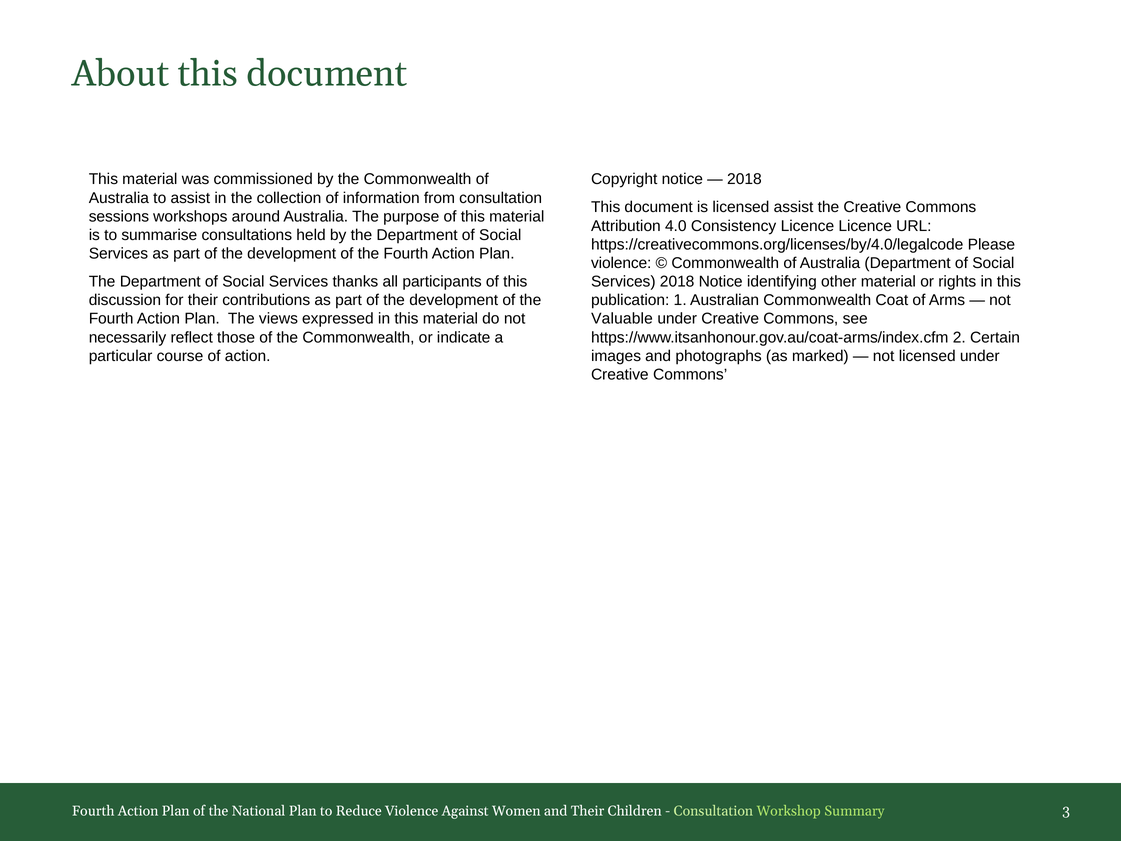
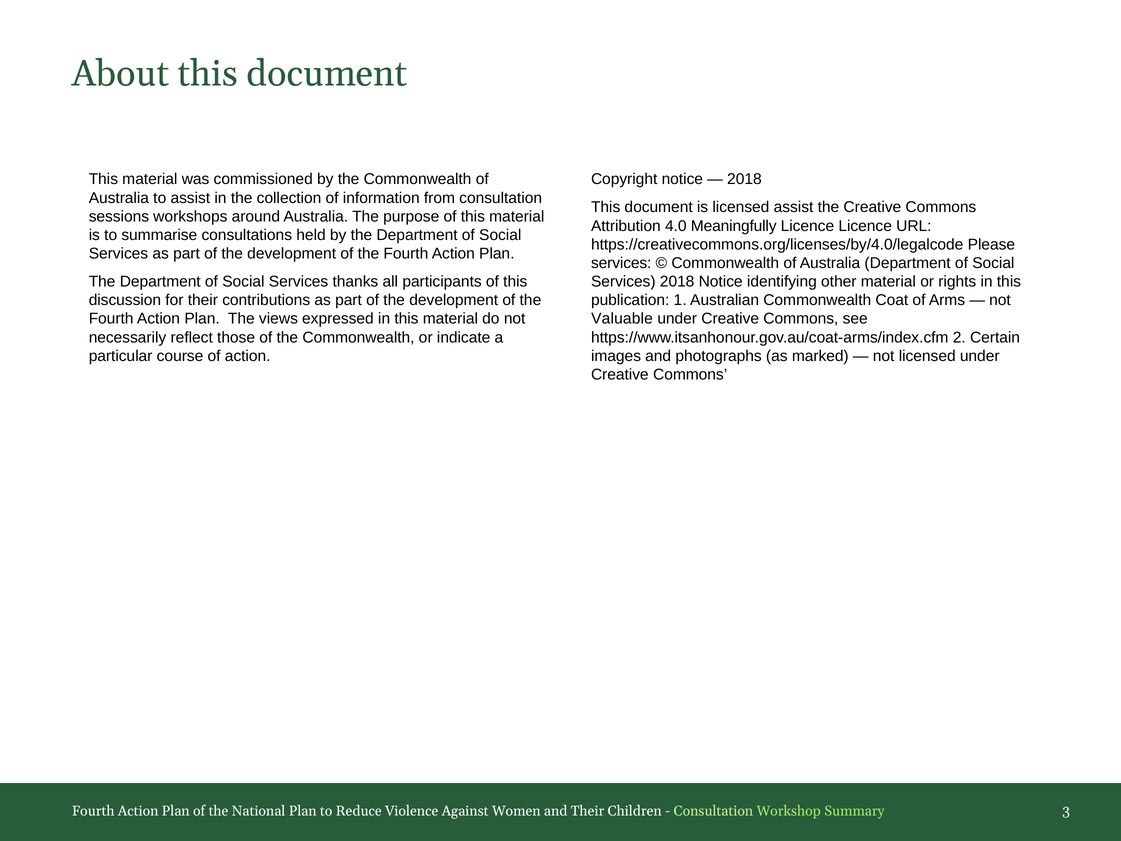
Consistency: Consistency -> Meaningfully (734, 226)
violence: violence -> services (621, 263)
